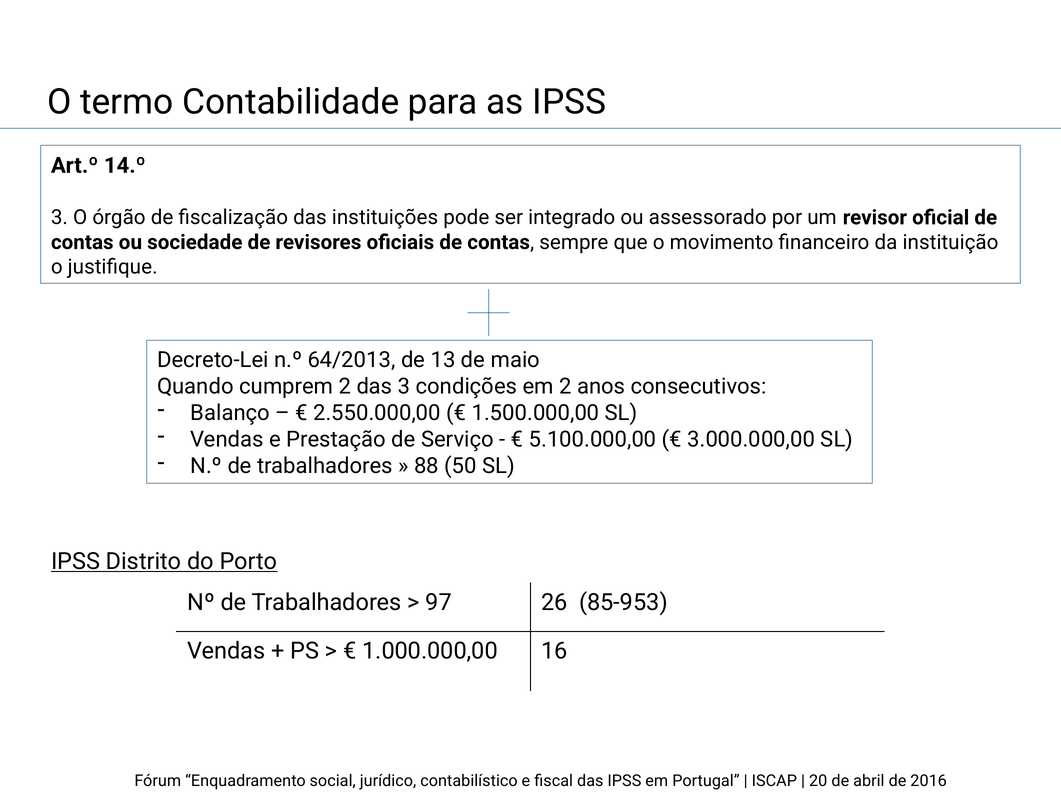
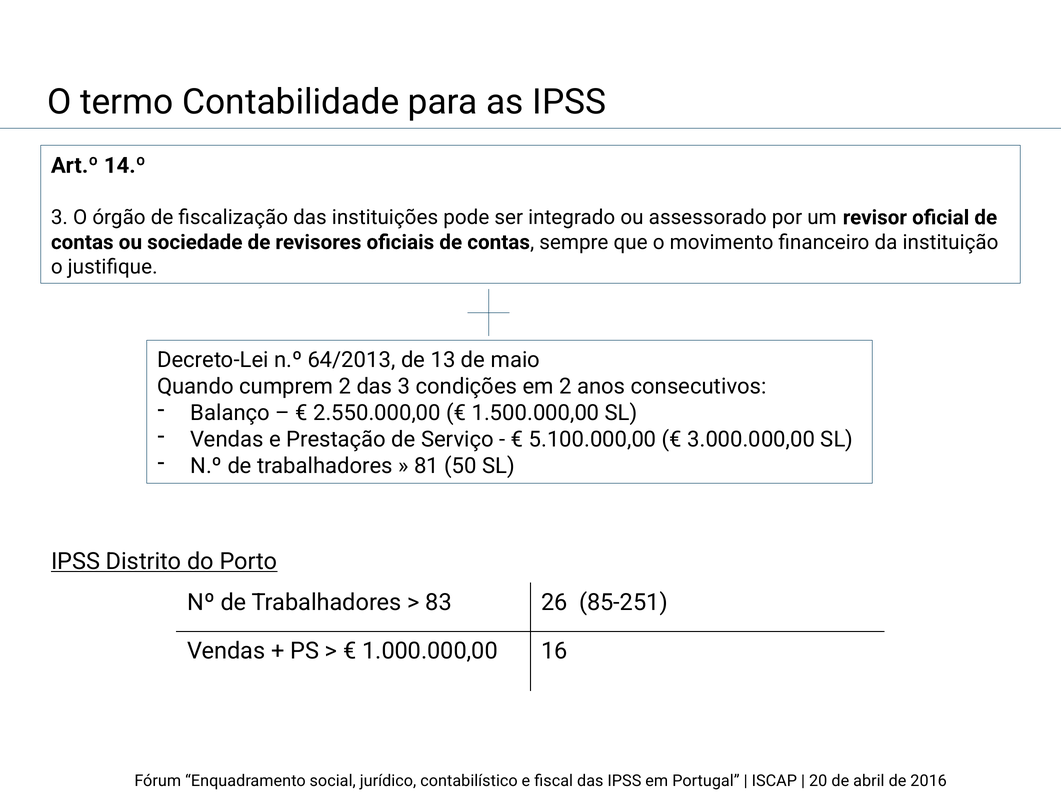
88: 88 -> 81 (426, 467)
97: 97 -> 83 (439, 603)
85-953: 85-953 -> 85-251 (623, 603)
